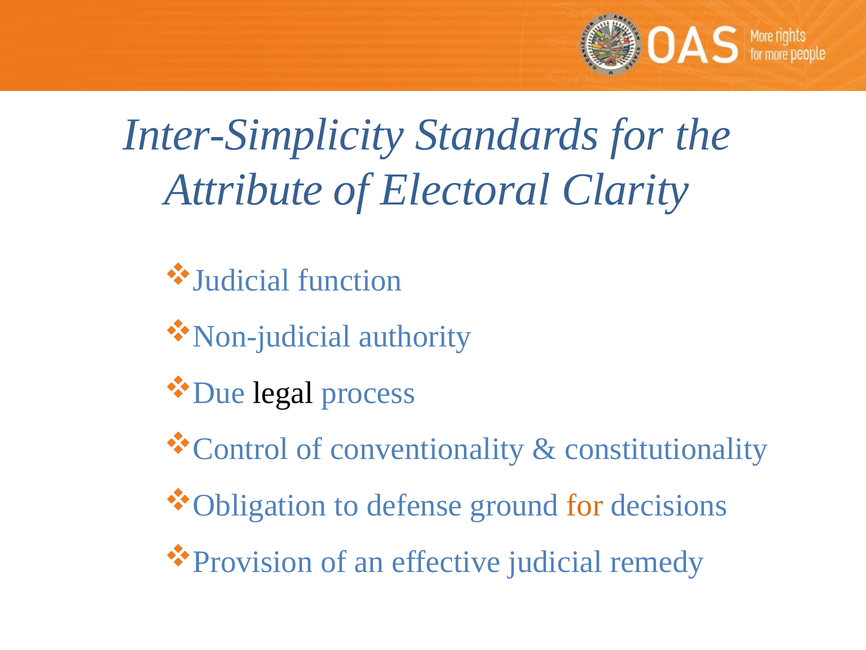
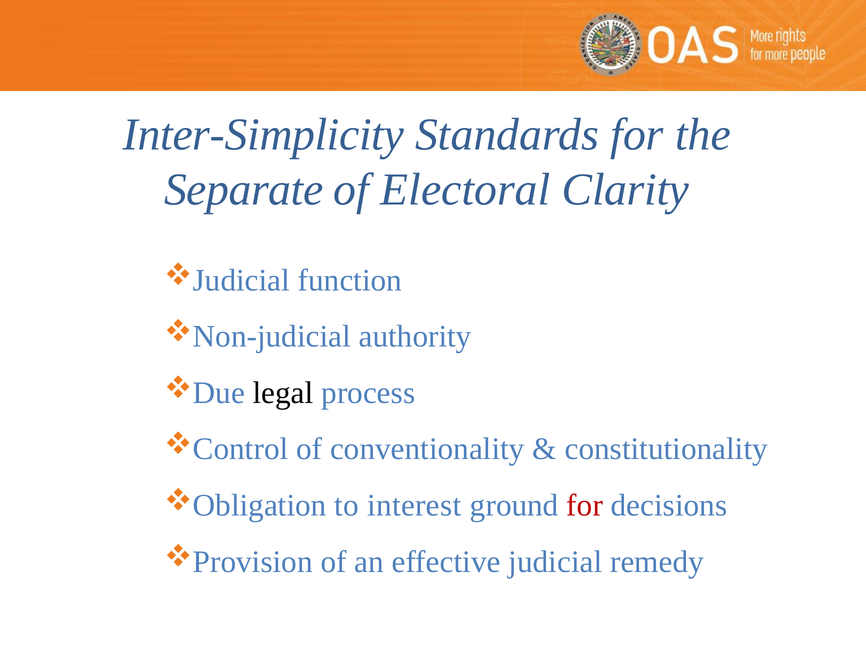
Attribute: Attribute -> Separate (244, 189)
defense: defense -> interest (414, 505)
for colour: orange -> red (585, 505)
